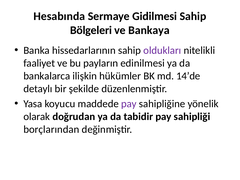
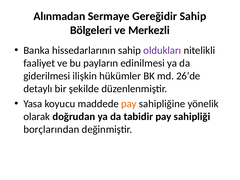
Hesabında: Hesabında -> Alınmadan (59, 16)
Gidilmesi: Gidilmesi -> Gereğidir (155, 16)
Bankaya: Bankaya -> Merkezli (149, 30)
bankalarca: bankalarca -> giderilmesi (47, 76)
14’de: 14’de -> 26’de (188, 76)
pay colour: purple -> orange (129, 104)
